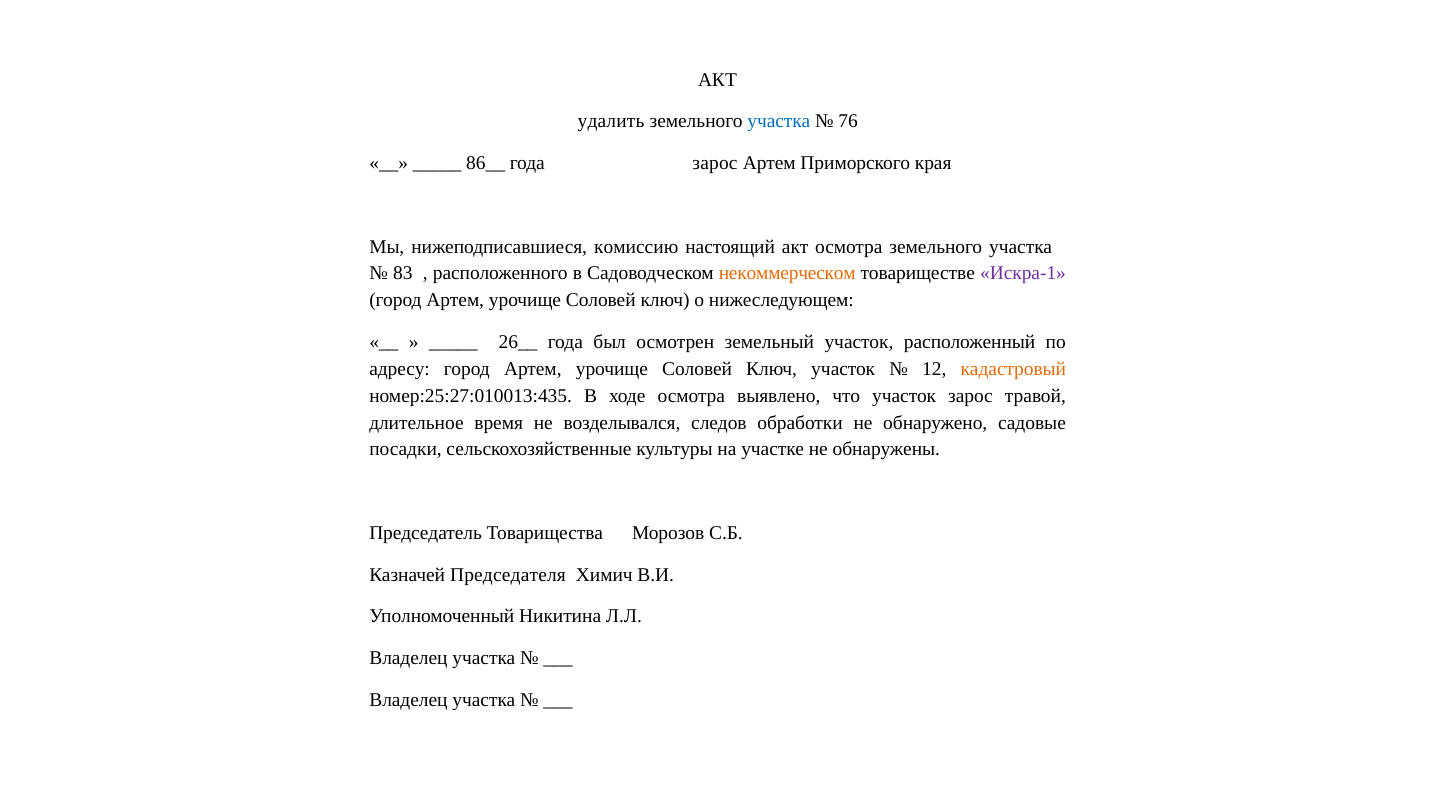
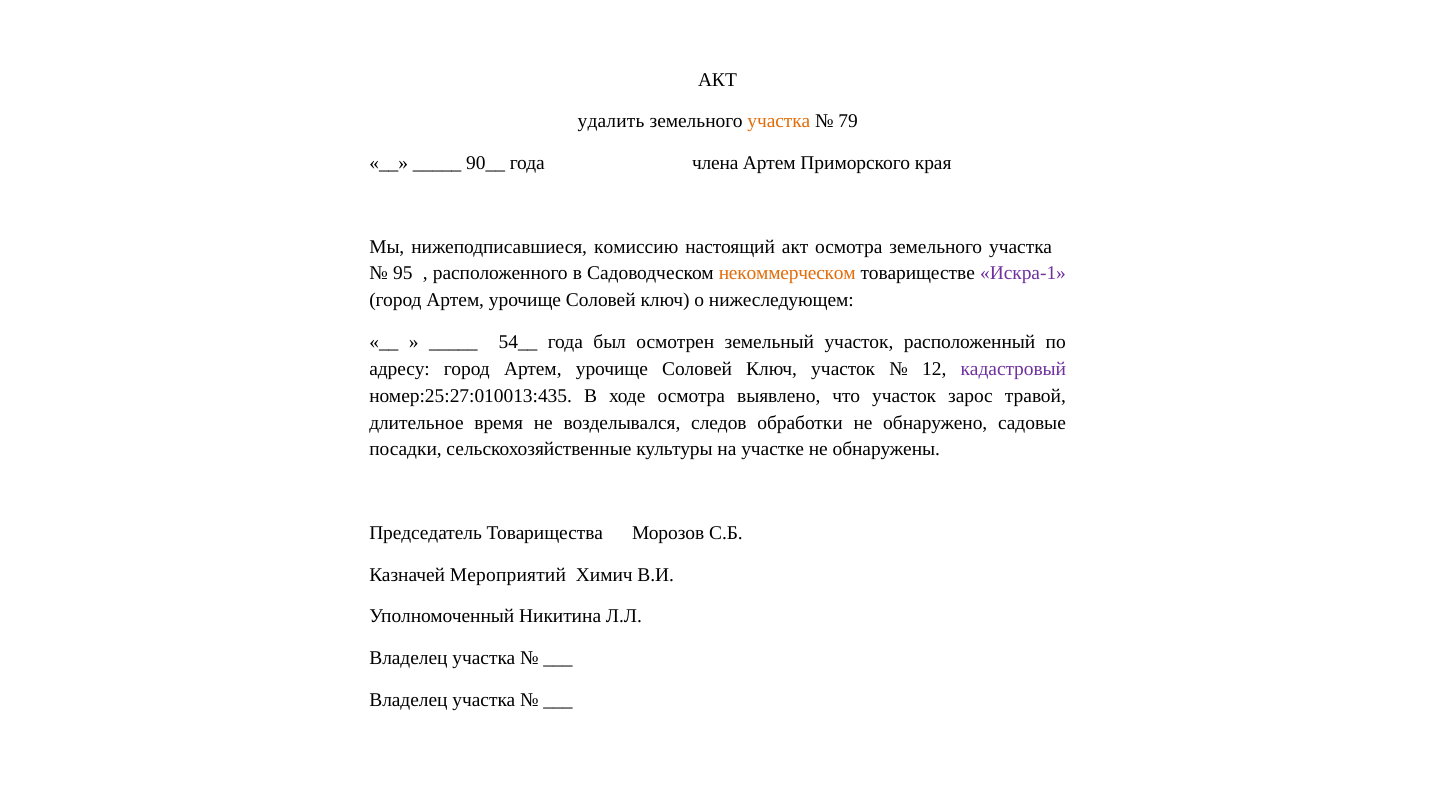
участка colour: blue -> orange (779, 121)
76: 76 -> 79 (848, 121)
86__: 86__ -> 90__ (486, 163)
года зарос: зарос -> члена (715, 163)
83: 83 -> 95 (403, 274)
26__: 26__ -> 54__ (518, 342)
кадастровый colour: orange -> purple (1013, 369)
Председателя: Председателя -> Мероприятий (508, 575)
